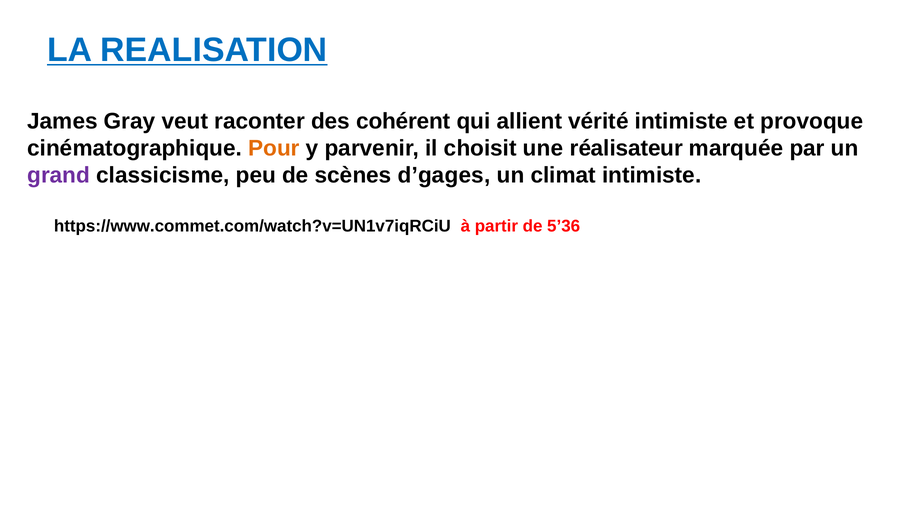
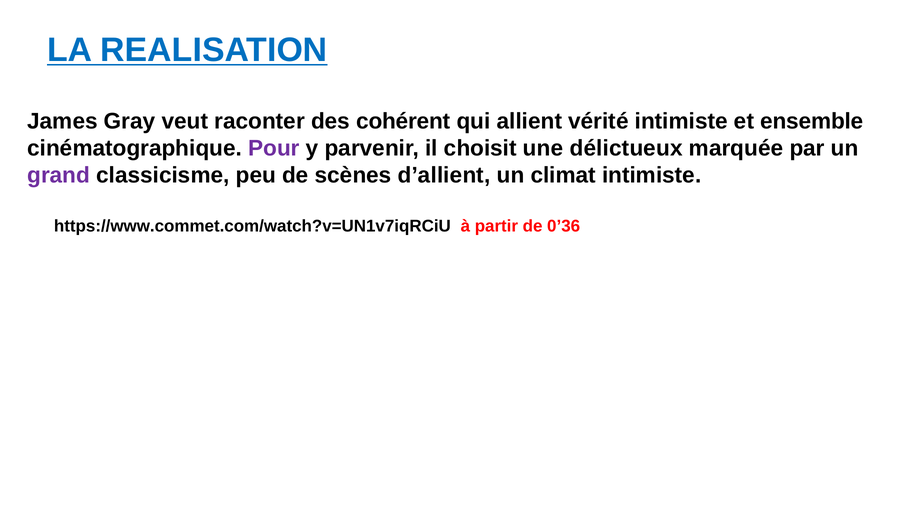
provoque: provoque -> ensemble (812, 121)
Pour colour: orange -> purple (274, 148)
réalisateur: réalisateur -> délictueux (626, 148)
d’gages: d’gages -> d’allient (444, 175)
5’36: 5’36 -> 0’36 (564, 226)
